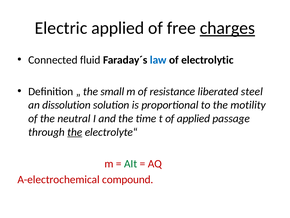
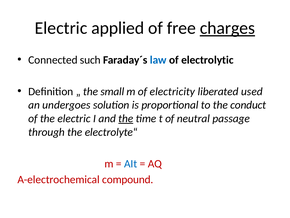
fluid: fluid -> such (90, 60)
resistance: resistance -> electricity (172, 91)
steel: steel -> used (252, 91)
dissolution: dissolution -> undergoes (66, 105)
motility: motility -> conduct (248, 105)
the neutral: neutral -> electric (74, 118)
the underline: none -> present (126, 118)
of applied: applied -> neutral (193, 118)
the underline: present -> none (75, 132)
AIt colour: green -> blue (131, 163)
